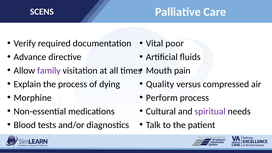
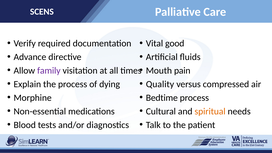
poor: poor -> good (175, 43)
Perform: Perform -> Bedtime (162, 98)
spiritual colour: purple -> orange (210, 111)
